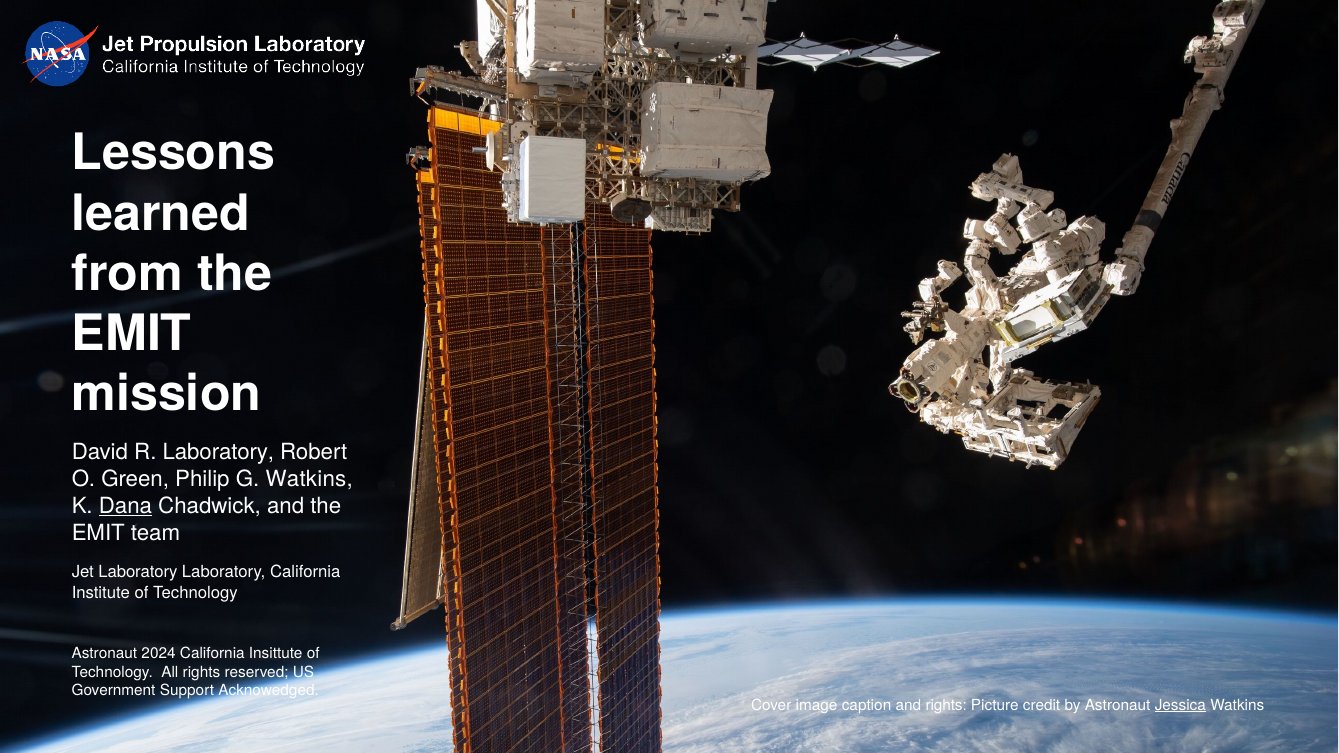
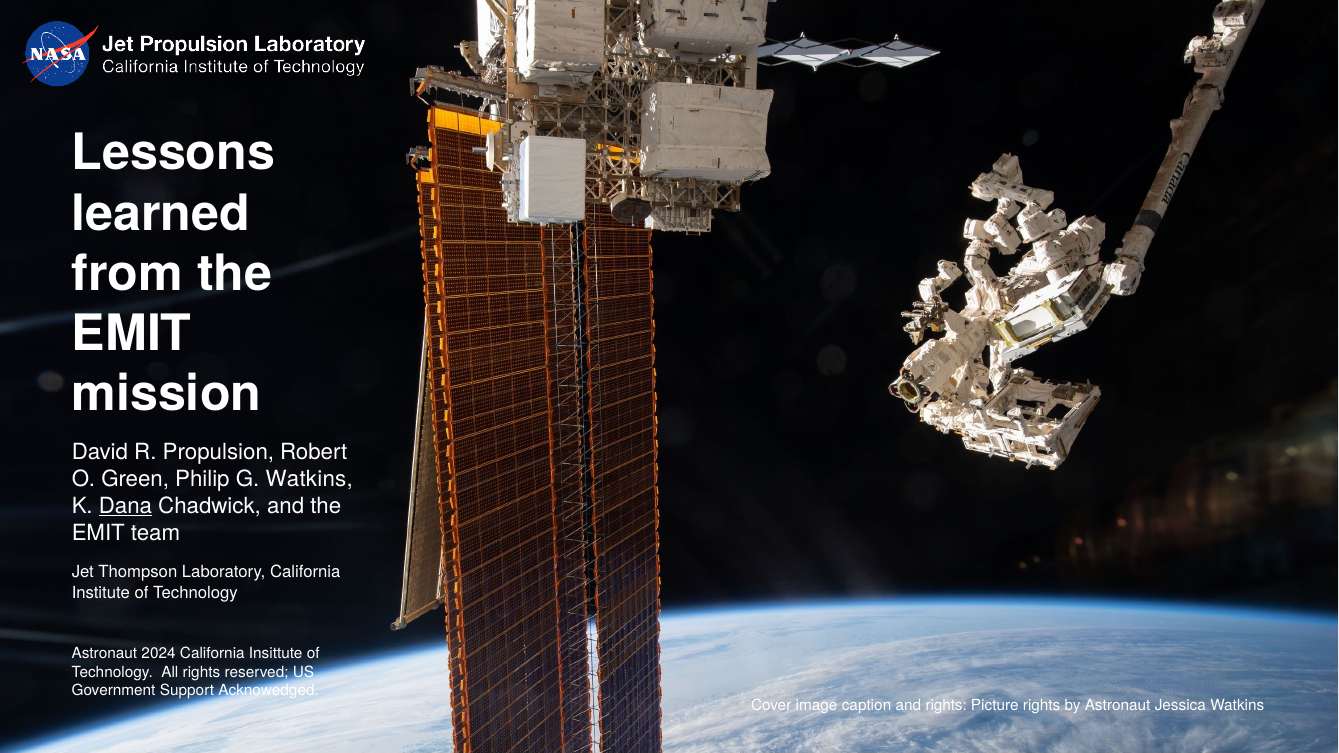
R Laboratory: Laboratory -> Propulsion (218, 453)
Jet Laboratory: Laboratory -> Thompson (138, 573)
Picture credit: credit -> rights (1042, 705)
Jessica underline: present -> none (1180, 705)
